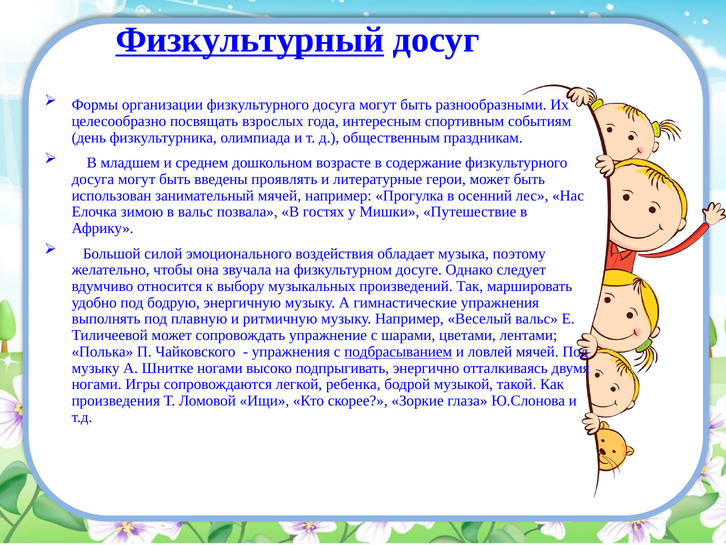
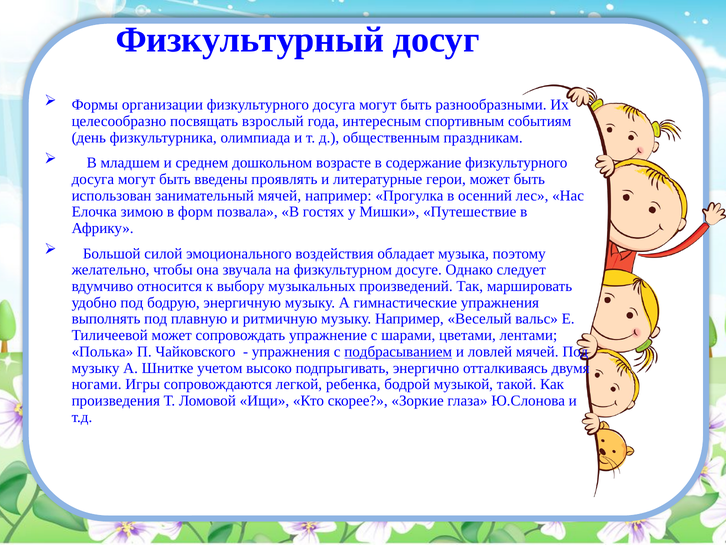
Физкультурный underline: present -> none (250, 40)
взрослых: взрослых -> взрослый (273, 121)
в вальс: вальс -> форм (195, 212)
Шнитке ногами: ногами -> учетом (220, 368)
